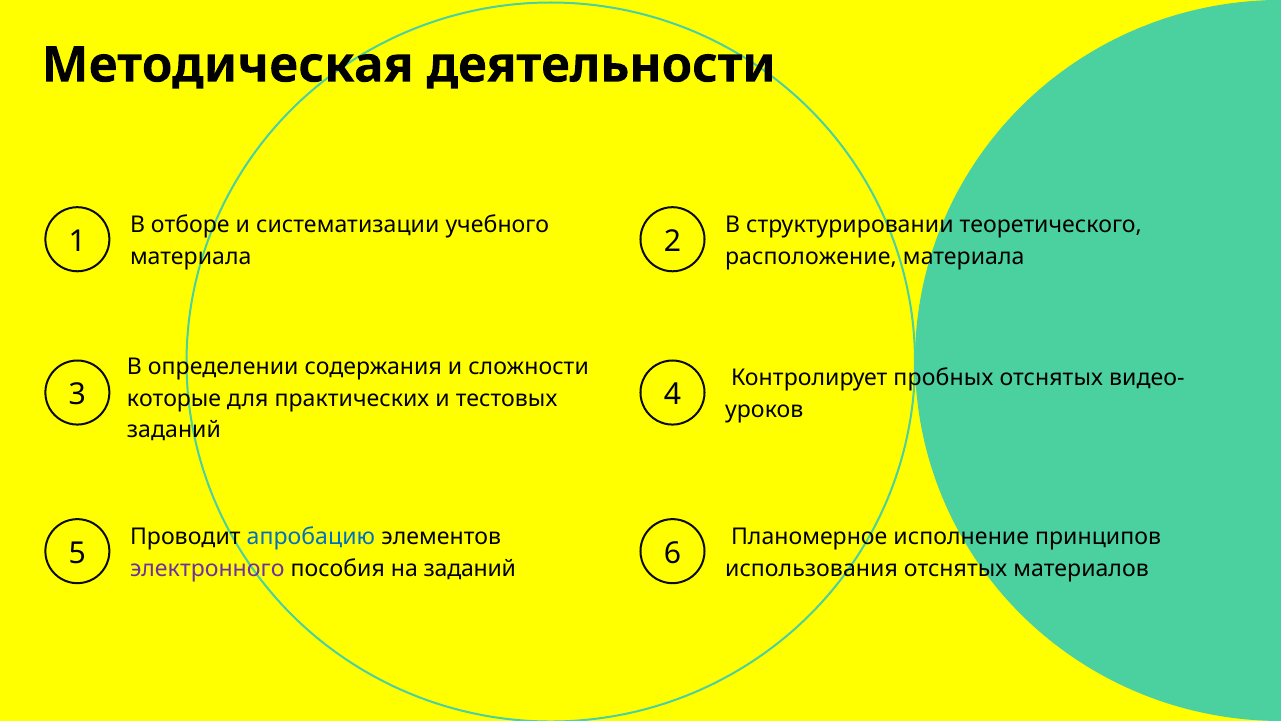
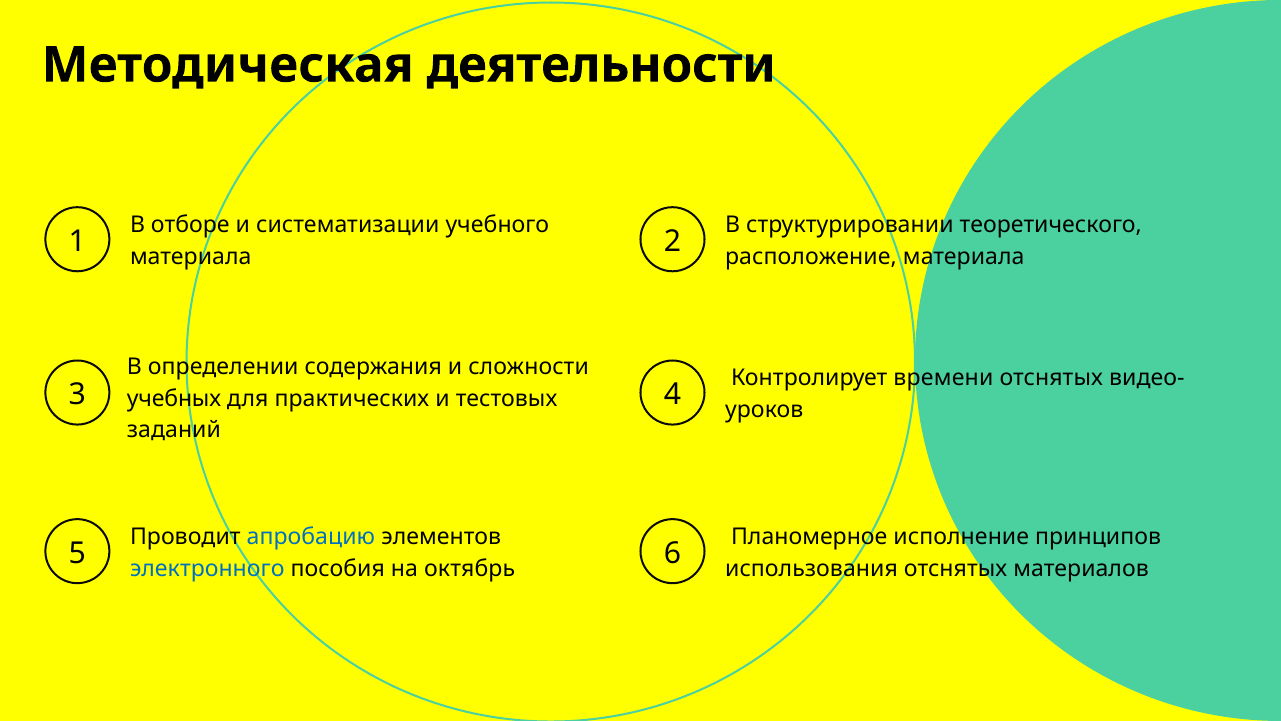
пробных: пробных -> времени (943, 378)
которые: которые -> учебных (174, 398)
электронного colour: purple -> blue (207, 568)
на заданий: заданий -> октябрь (470, 568)
